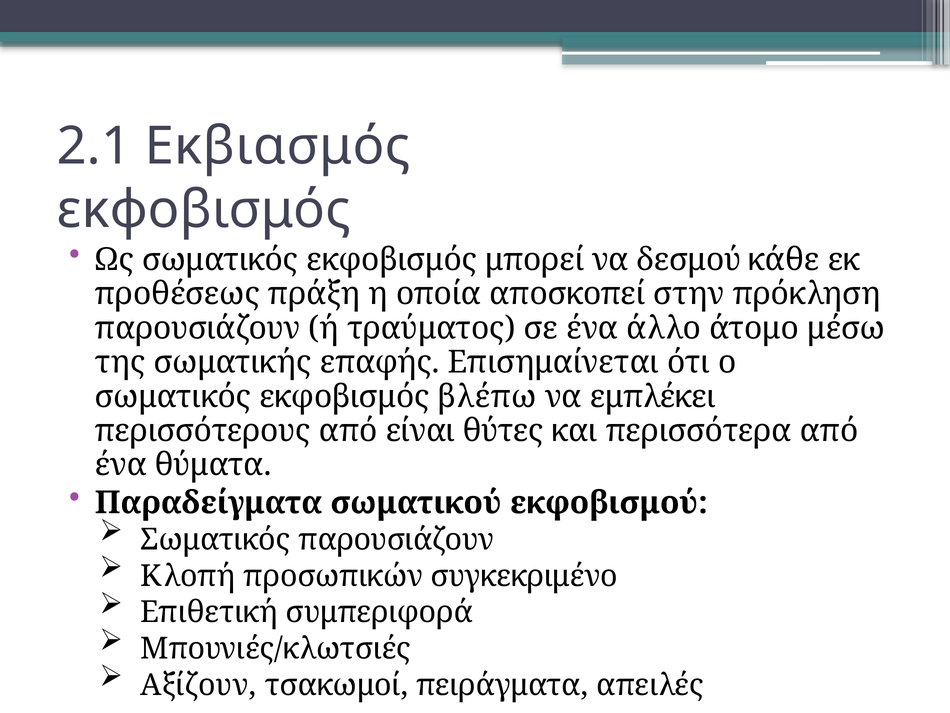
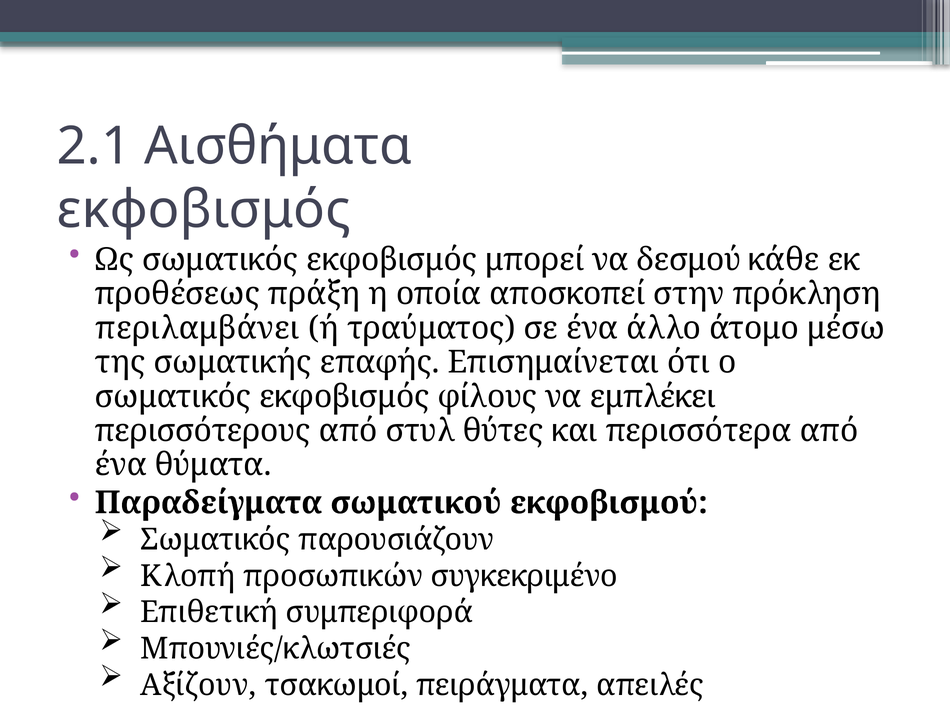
Εκβιασμός: Εκβιασμός -> Αισθήματα (278, 146)
παρουσιάζουν: παρουσιάζουν -> περιλαμβάνει (197, 328)
βλέπω: βλέπω -> φίλους (488, 396)
είναι: είναι -> στυλ (420, 431)
